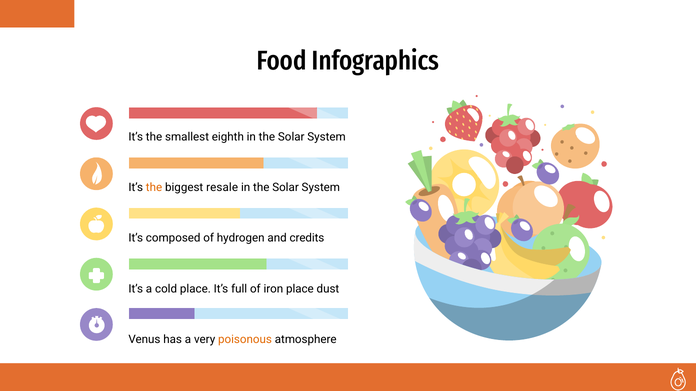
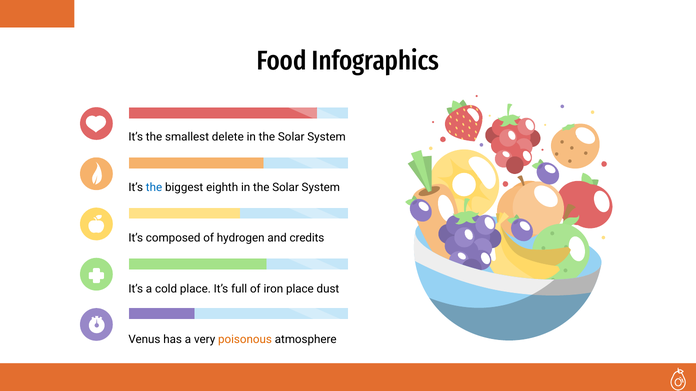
eighth: eighth -> delete (228, 137)
the colour: orange -> blue (154, 188)
resale: resale -> eighth (222, 188)
